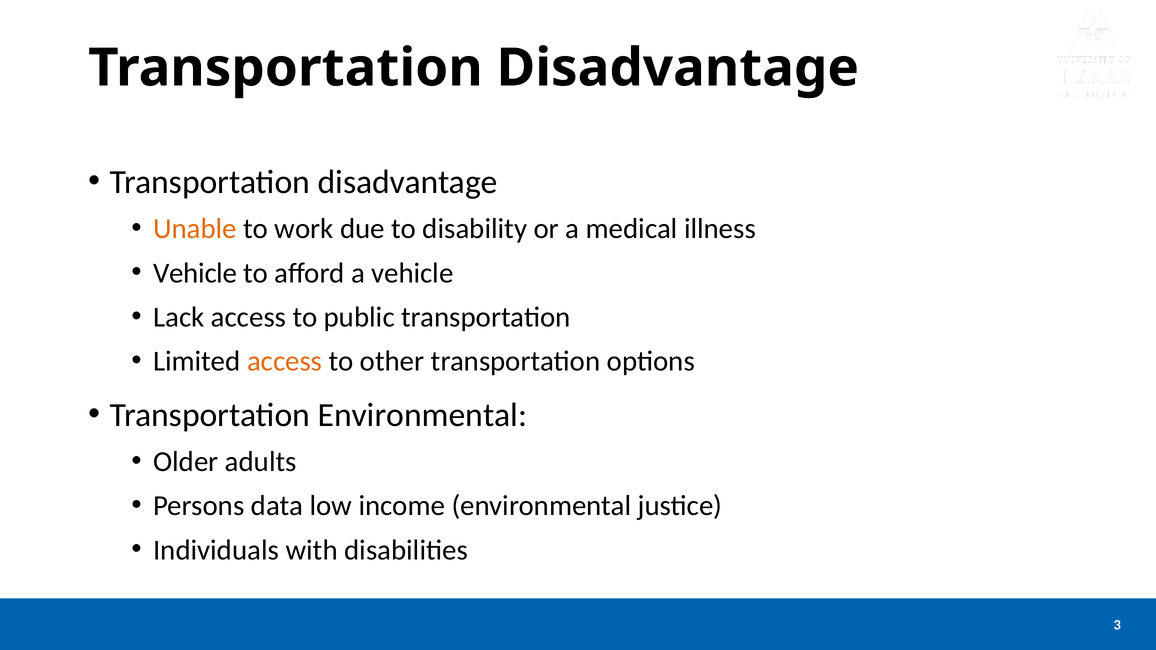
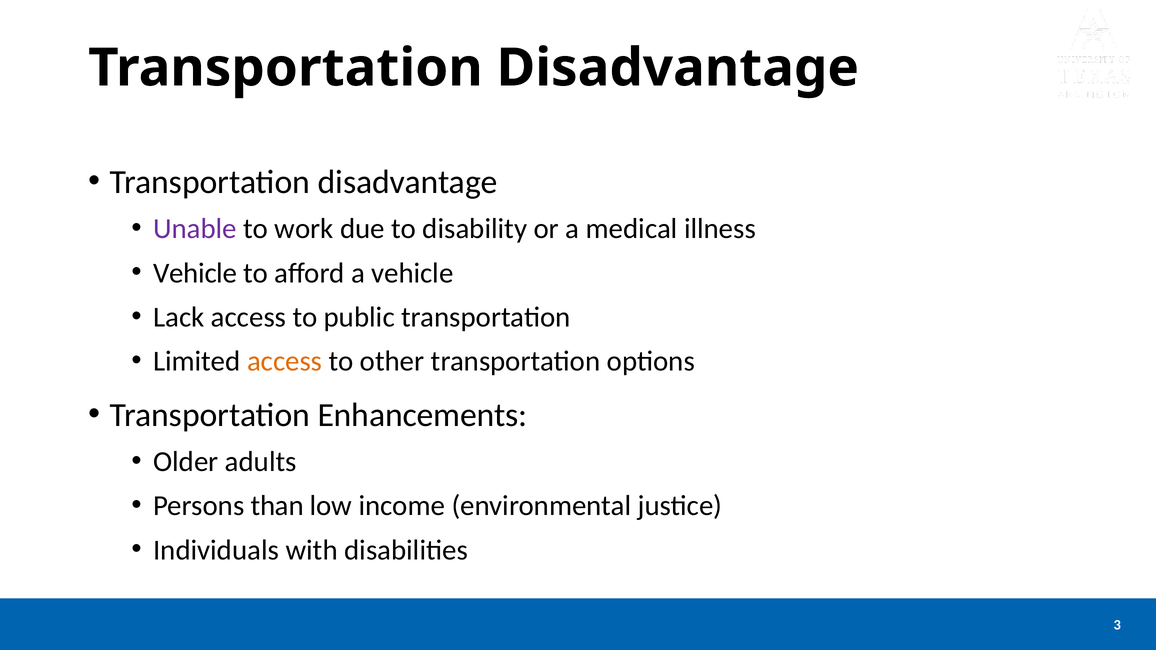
Unable colour: orange -> purple (195, 229)
Transportation Environmental: Environmental -> Enhancements (422, 415)
data: data -> than (277, 506)
